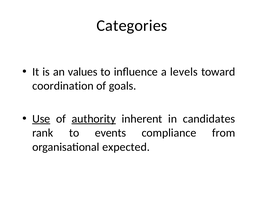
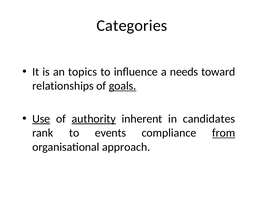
values: values -> topics (83, 72)
levels: levels -> needs (184, 72)
coordination: coordination -> relationships (63, 86)
goals underline: none -> present (123, 86)
from underline: none -> present (224, 133)
expected: expected -> approach (126, 147)
